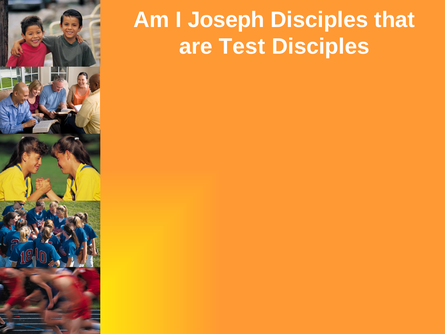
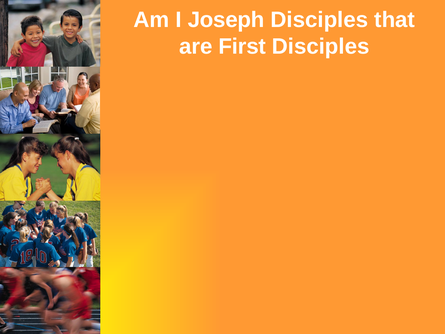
Test: Test -> First (242, 46)
